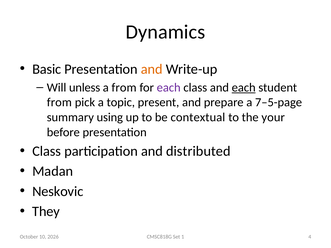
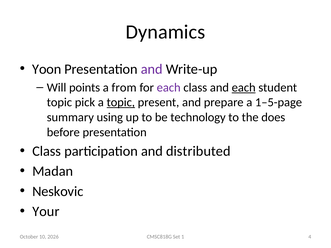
Basic: Basic -> Yoon (47, 69)
and colour: orange -> purple (152, 69)
unless: unless -> points (85, 88)
from: from -> topic (59, 102)
topic underline: none -> present (121, 102)
7–5-page: 7–5-page -> 1–5-page (279, 102)
contextual: contextual -> technology (198, 117)
your: your -> does (273, 117)
They: They -> Your (46, 212)
